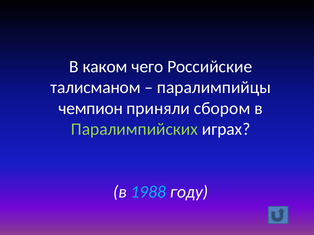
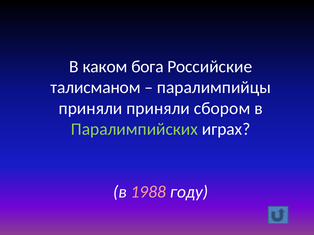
чего: чего -> бога (147, 67)
чемпион: чемпион -> приняли (91, 109)
1988 colour: light blue -> pink (148, 192)
